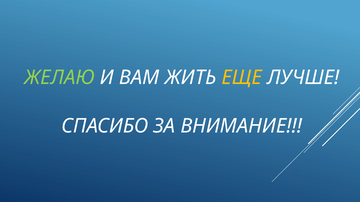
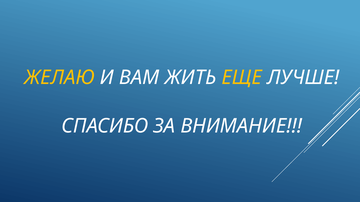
ЖЕЛАЮ colour: light green -> yellow (59, 78)
